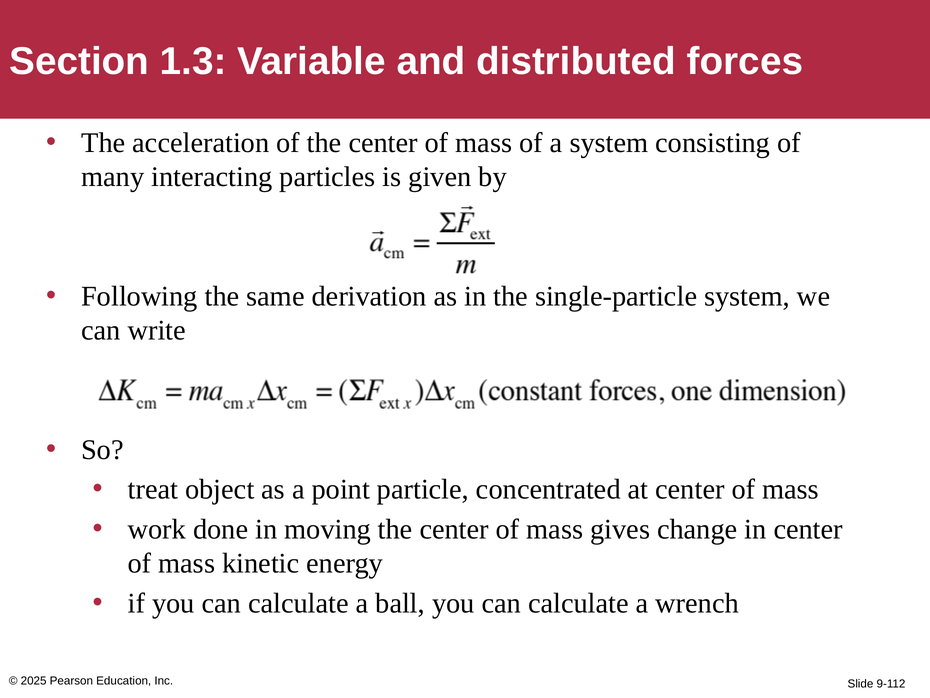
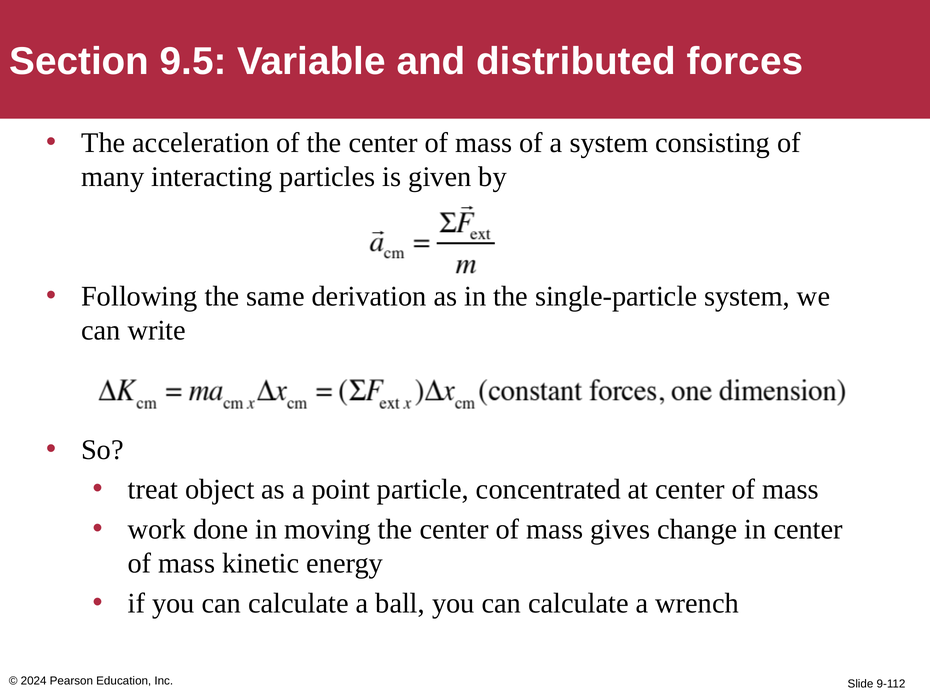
1.3: 1.3 -> 9.5 (193, 62)
2025: 2025 -> 2024 (34, 680)
